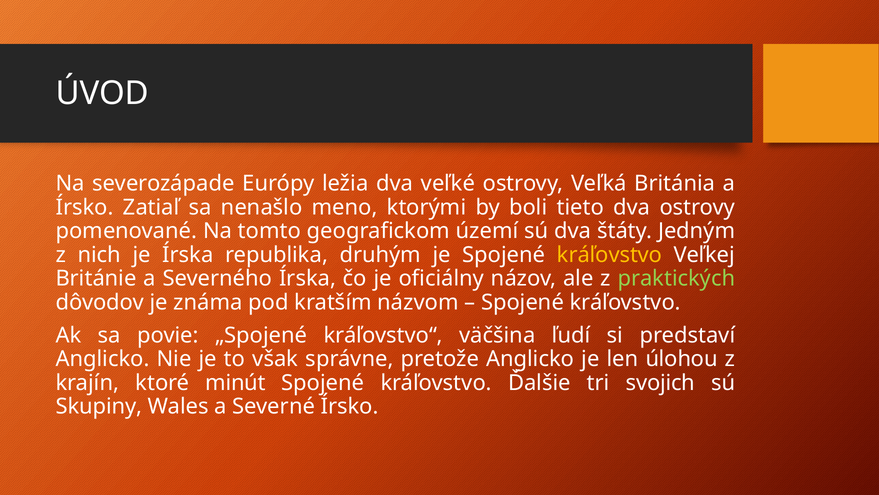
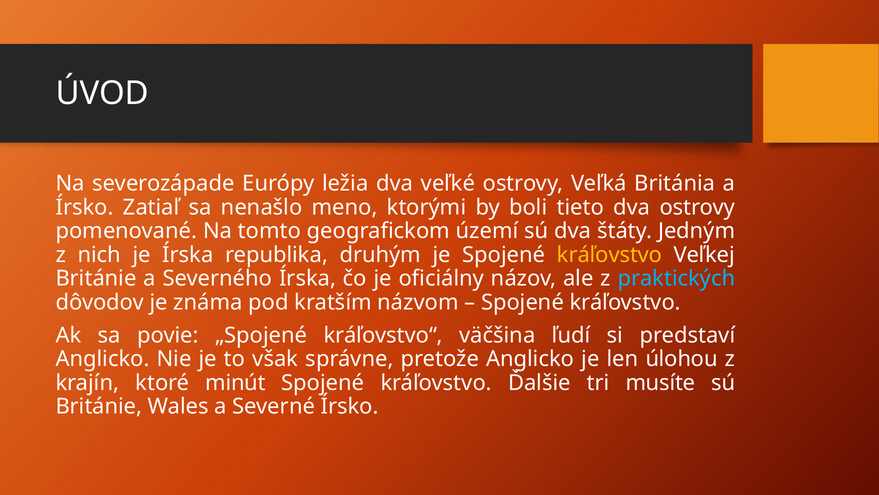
praktických colour: light green -> light blue (676, 278)
svojich: svojich -> musíte (660, 382)
Skupiny: Skupiny -> Británie (99, 406)
